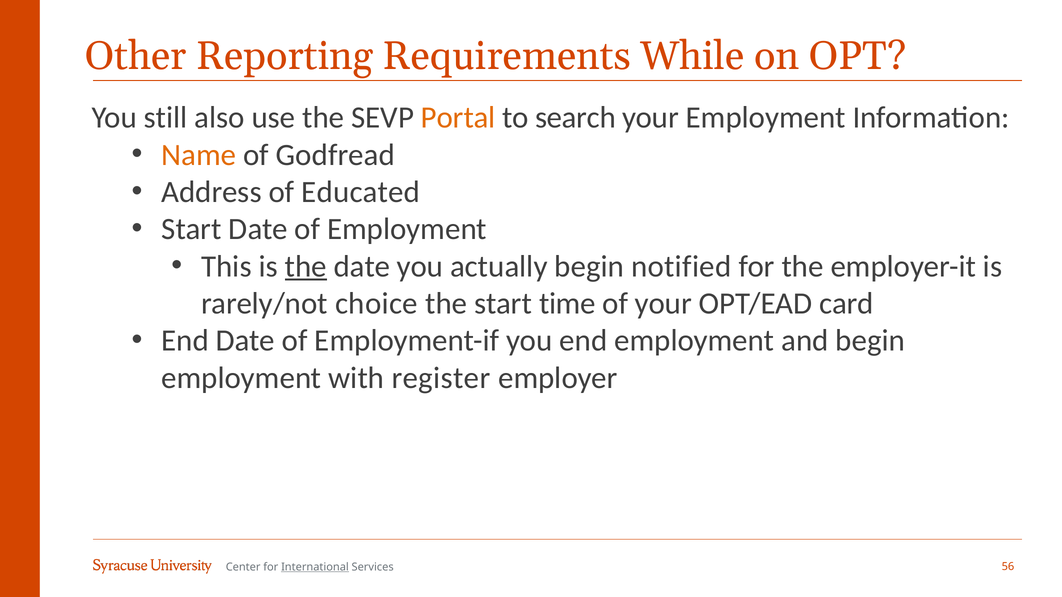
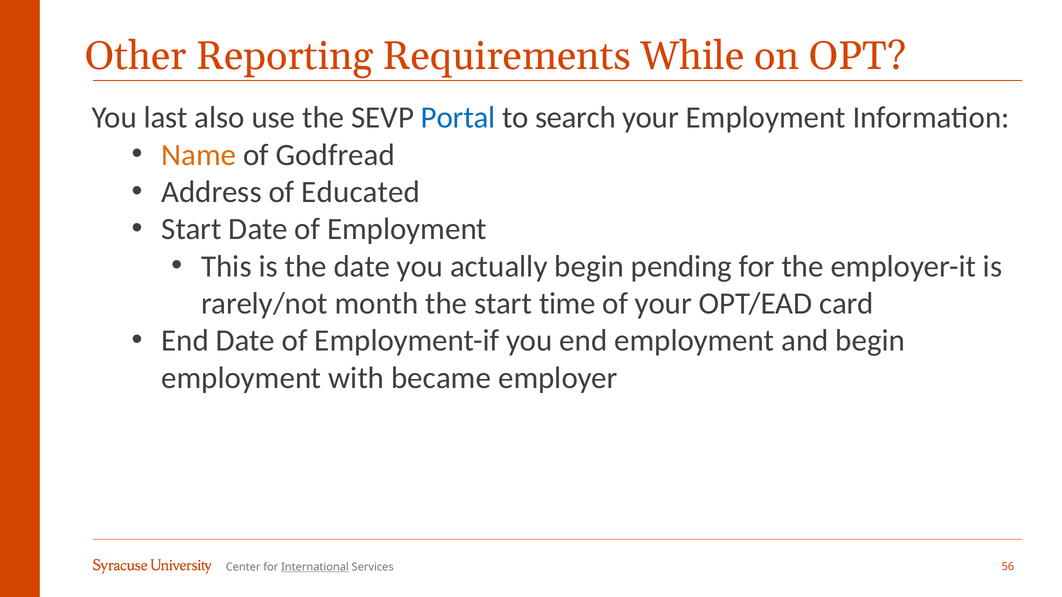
still: still -> last (166, 118)
Portal colour: orange -> blue (458, 118)
the underline: present -> none (306, 266)
notified: notified -> pending (681, 266)
choice: choice -> month (377, 304)
register: register -> became (441, 378)
